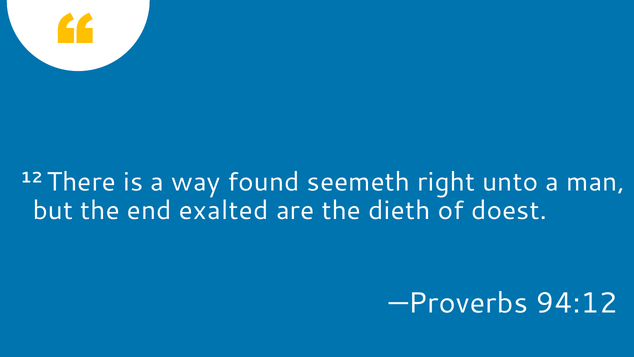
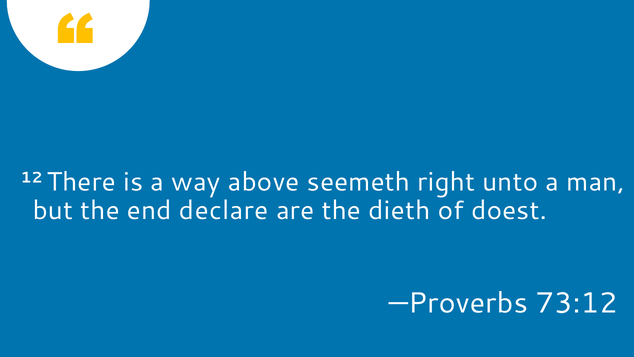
found: found -> above (264, 182)
exalted: exalted -> declare (224, 210)
94:12: 94:12 -> 73:12 (577, 303)
